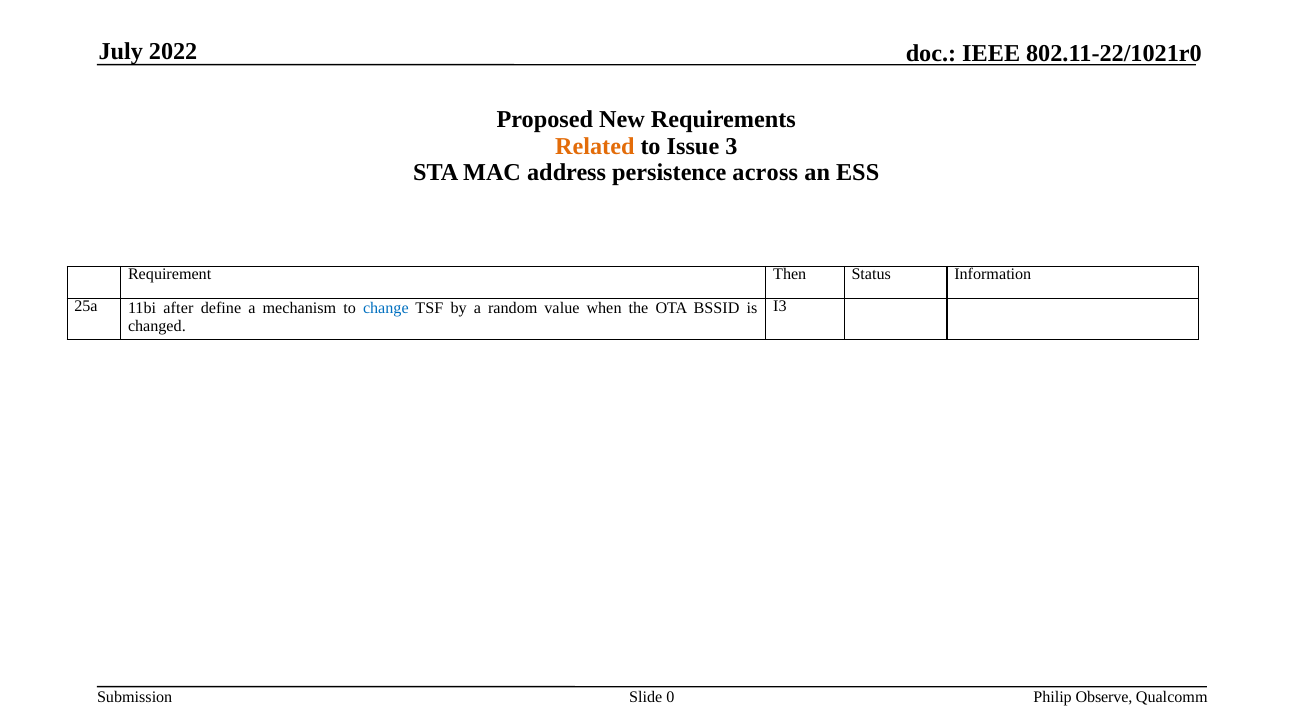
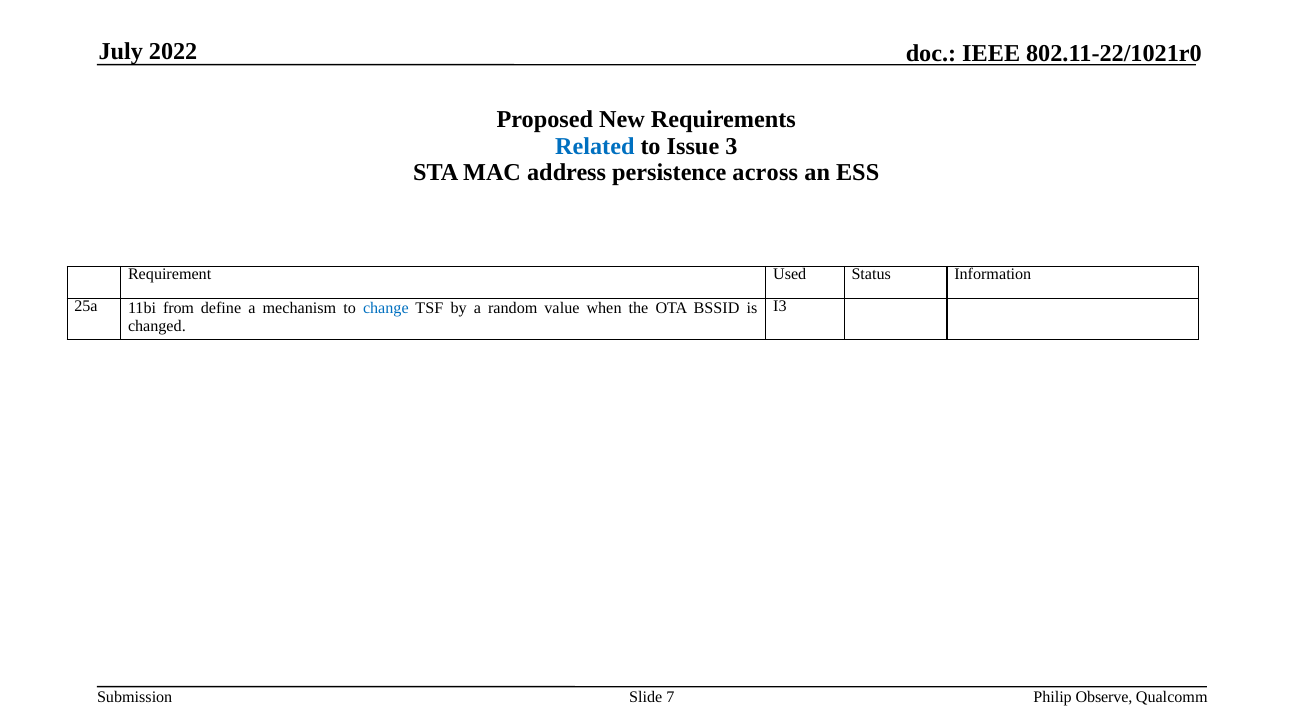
Related colour: orange -> blue (595, 146)
Then: Then -> Used (790, 274)
after: after -> from (179, 308)
0: 0 -> 7 (670, 698)
